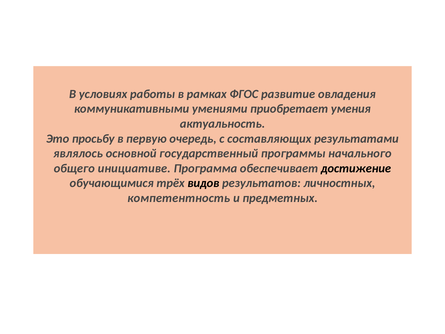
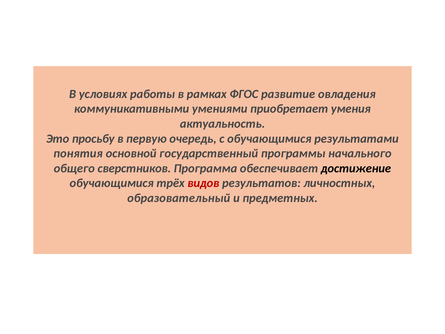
с составляющих: составляющих -> обучающимися (269, 138)
являлось: являлось -> понятия (78, 153)
инициативе: инициативе -> сверстников (134, 168)
видов colour: black -> red (203, 183)
компетентность: компетентность -> образовательный (179, 198)
